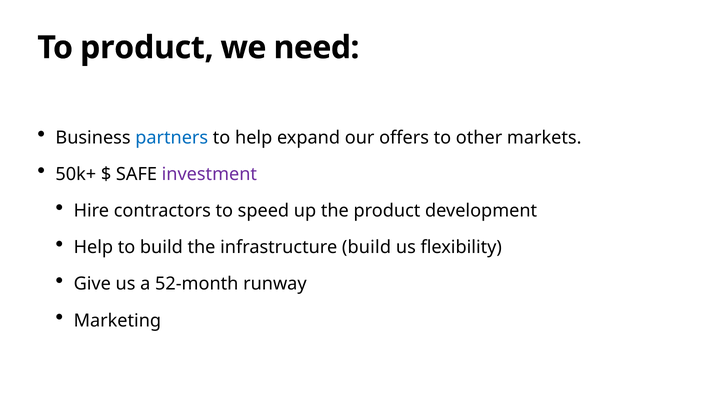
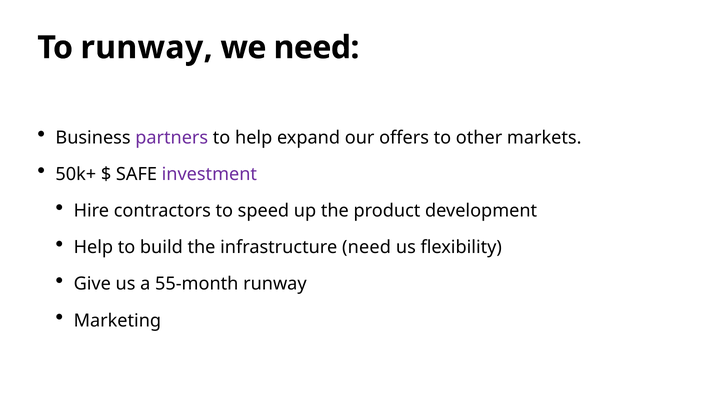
To product: product -> runway (147, 48)
partners colour: blue -> purple (172, 138)
infrastructure build: build -> need (367, 247)
52-month: 52-month -> 55-month (197, 284)
